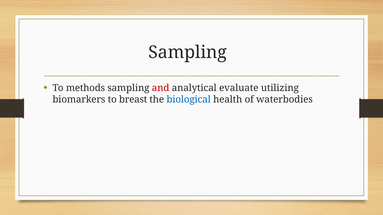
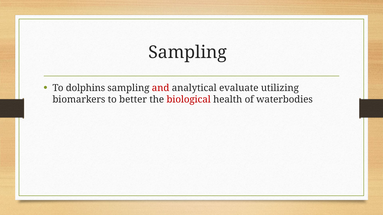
methods: methods -> dolphins (85, 88)
breast: breast -> better (133, 100)
biological colour: blue -> red (189, 100)
